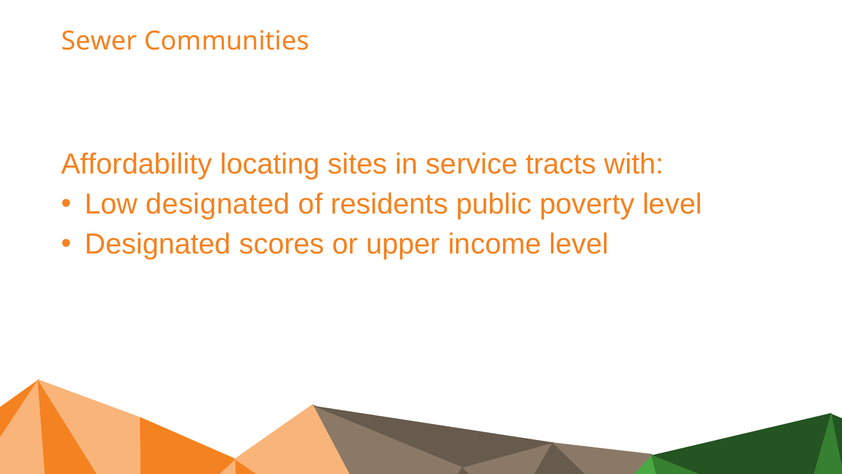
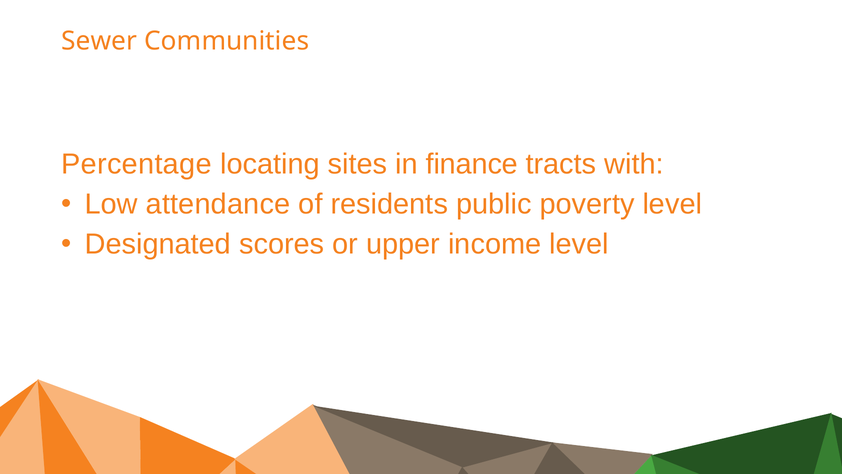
Affordability: Affordability -> Percentage (136, 164)
service: service -> finance (472, 164)
Low designated: designated -> attendance (218, 204)
